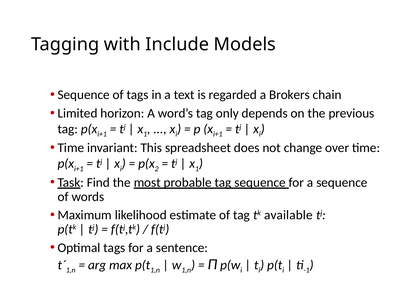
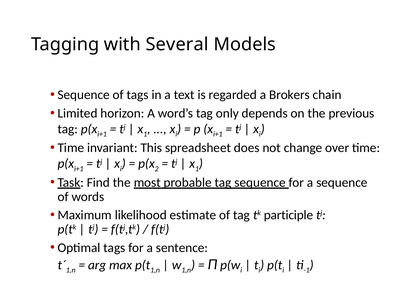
Include: Include -> Several (177, 44)
available: available -> participle (288, 215)
